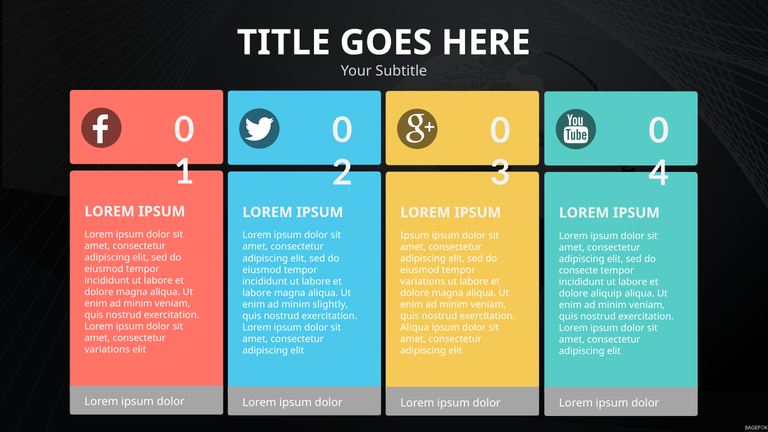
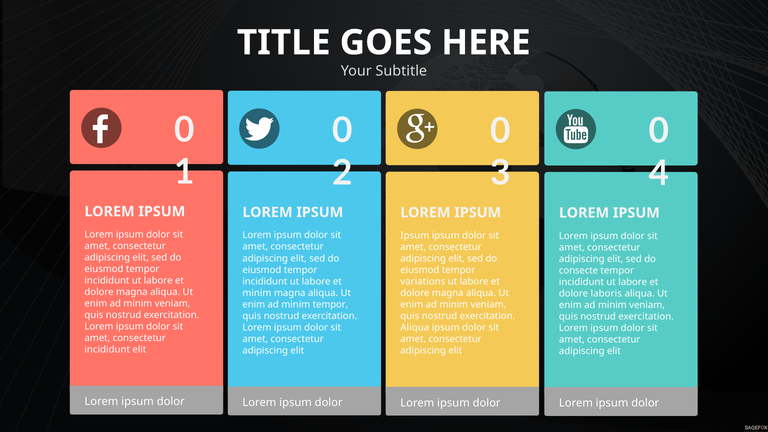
labore: labore -> minim (257, 293)
aliquip: aliquip -> laboris (606, 293)
minim slightly: slightly -> tempor (330, 304)
variations: variations -> incididunt (107, 350)
